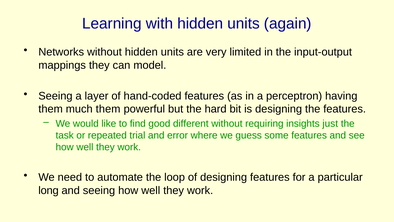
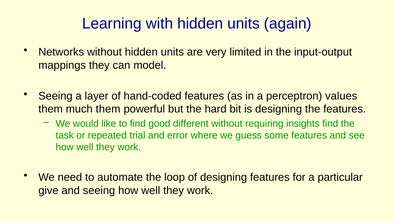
having: having -> values (341, 96)
insights just: just -> find (330, 123)
long: long -> give (48, 190)
